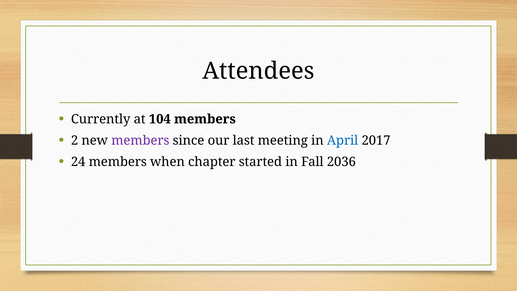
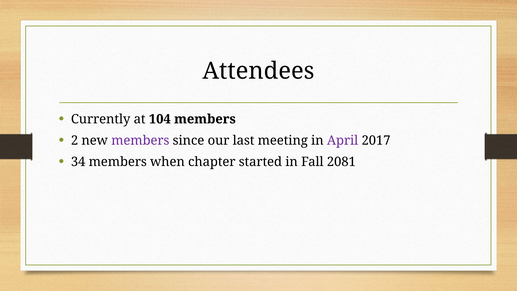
April colour: blue -> purple (343, 140)
24: 24 -> 34 (78, 162)
2036: 2036 -> 2081 (341, 162)
